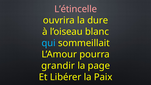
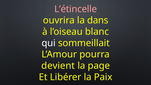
dure: dure -> dans (98, 20)
qui colour: light blue -> white (49, 43)
grandir: grandir -> devient (58, 66)
